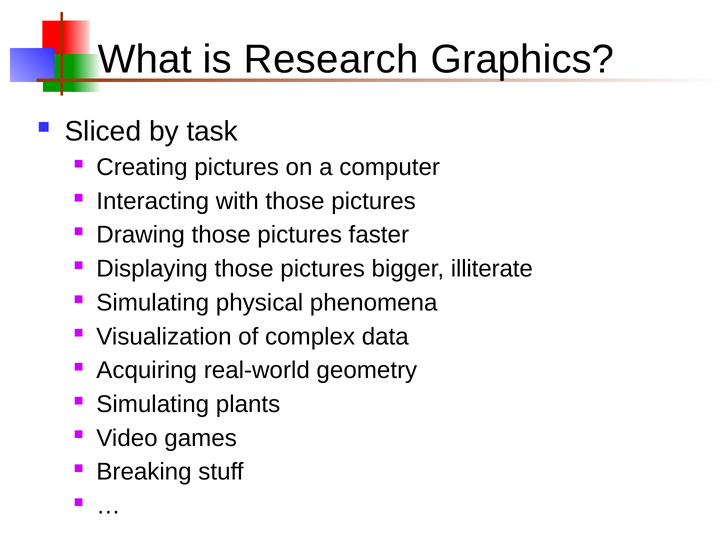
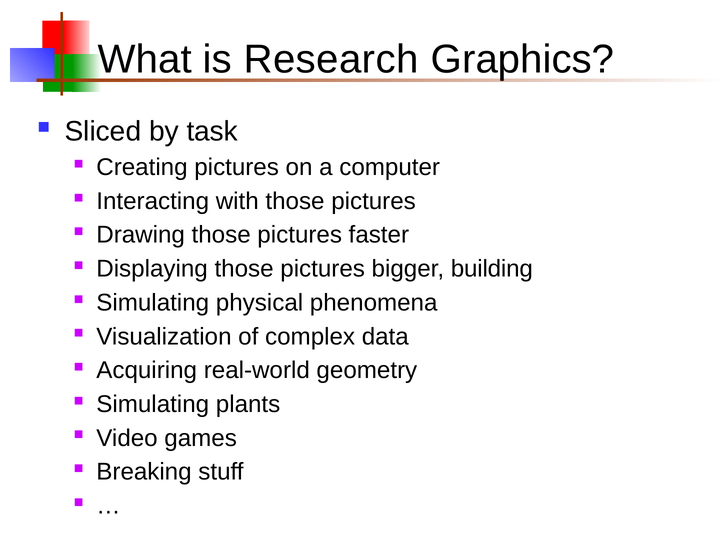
illiterate: illiterate -> building (492, 269)
